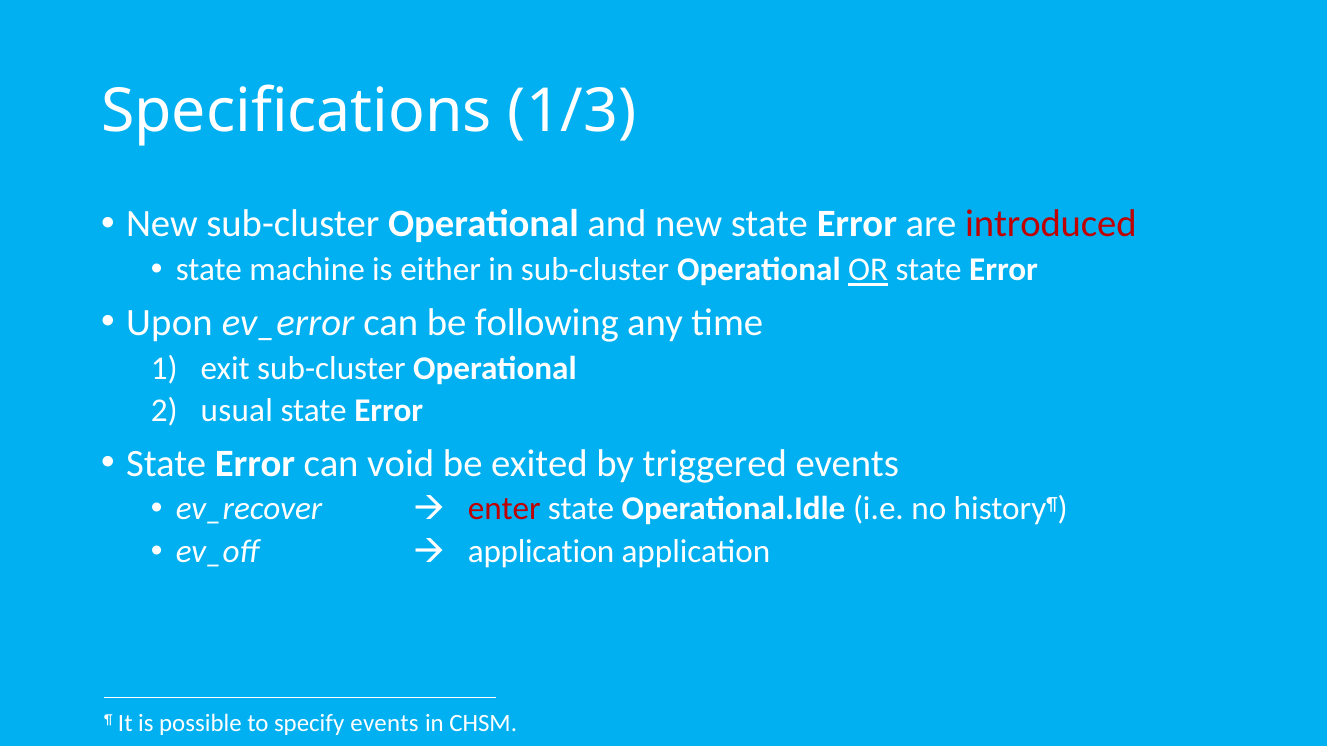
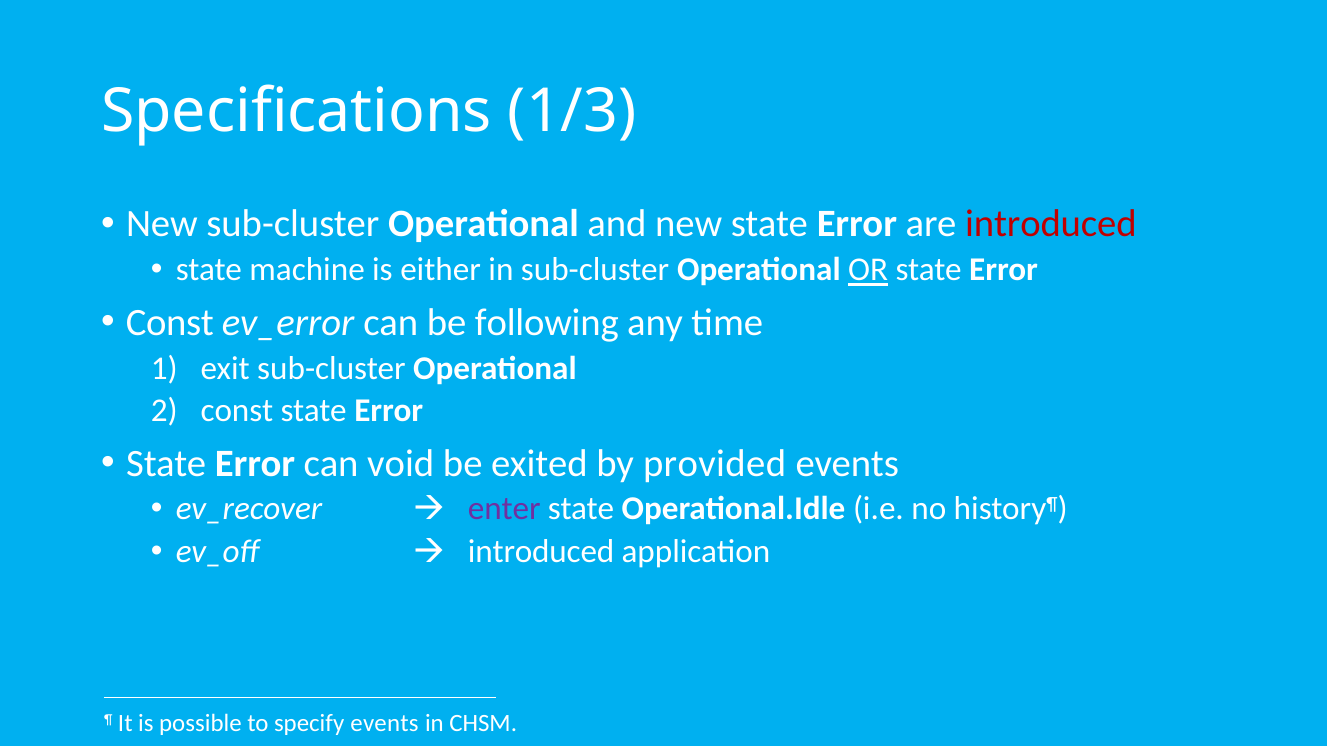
Upon: Upon -> Const (170, 323)
usual: usual -> const (237, 411)
triggered: triggered -> provided (715, 464)
enter colour: red -> purple (504, 509)
application: application -> introduced (541, 552)
